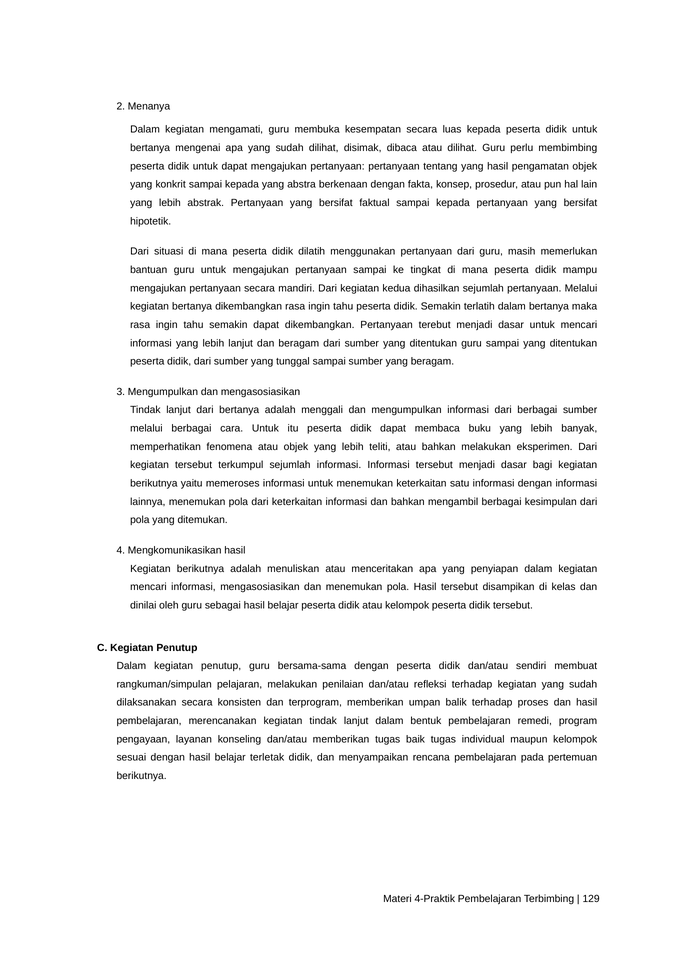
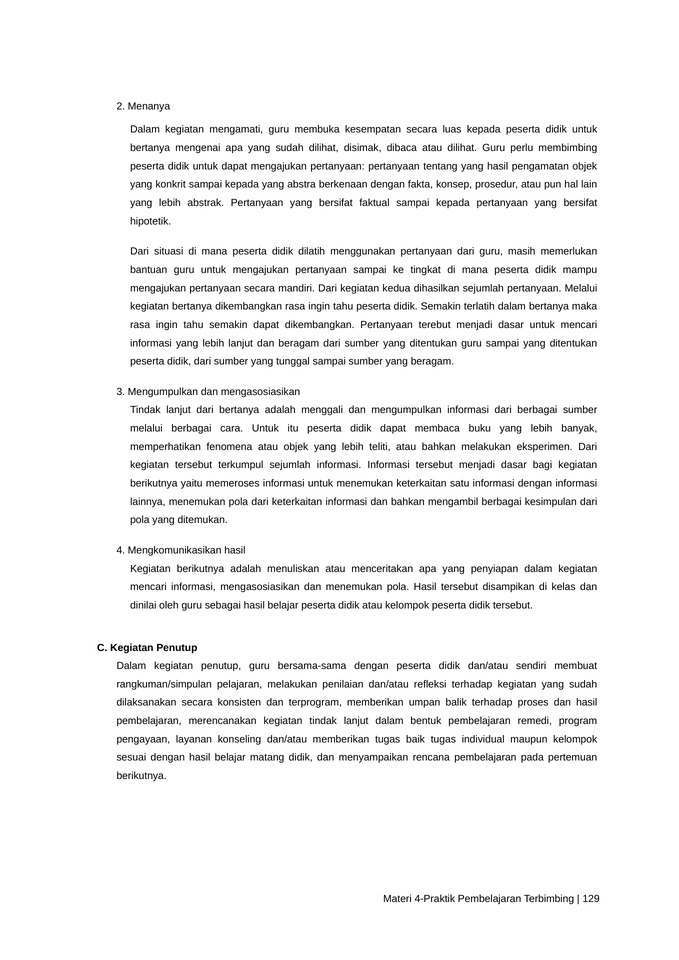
terletak: terletak -> matang (267, 758)
